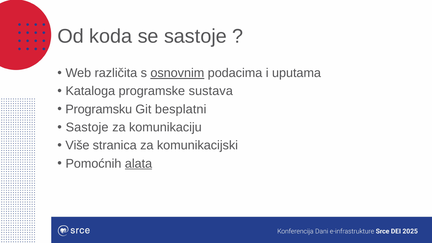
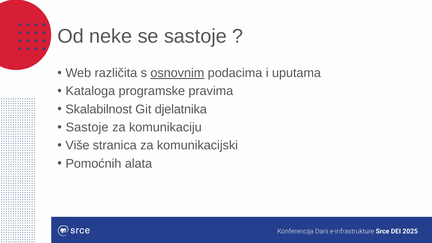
koda: koda -> neke (111, 36)
sustava: sustava -> pravima (211, 91)
Programsku: Programsku -> Skalabilnost (99, 109)
besplatni: besplatni -> djelatnika (181, 109)
alata underline: present -> none (139, 164)
